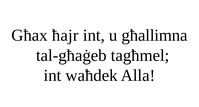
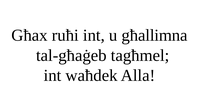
ħajr: ħajr -> ruħi (65, 35)
